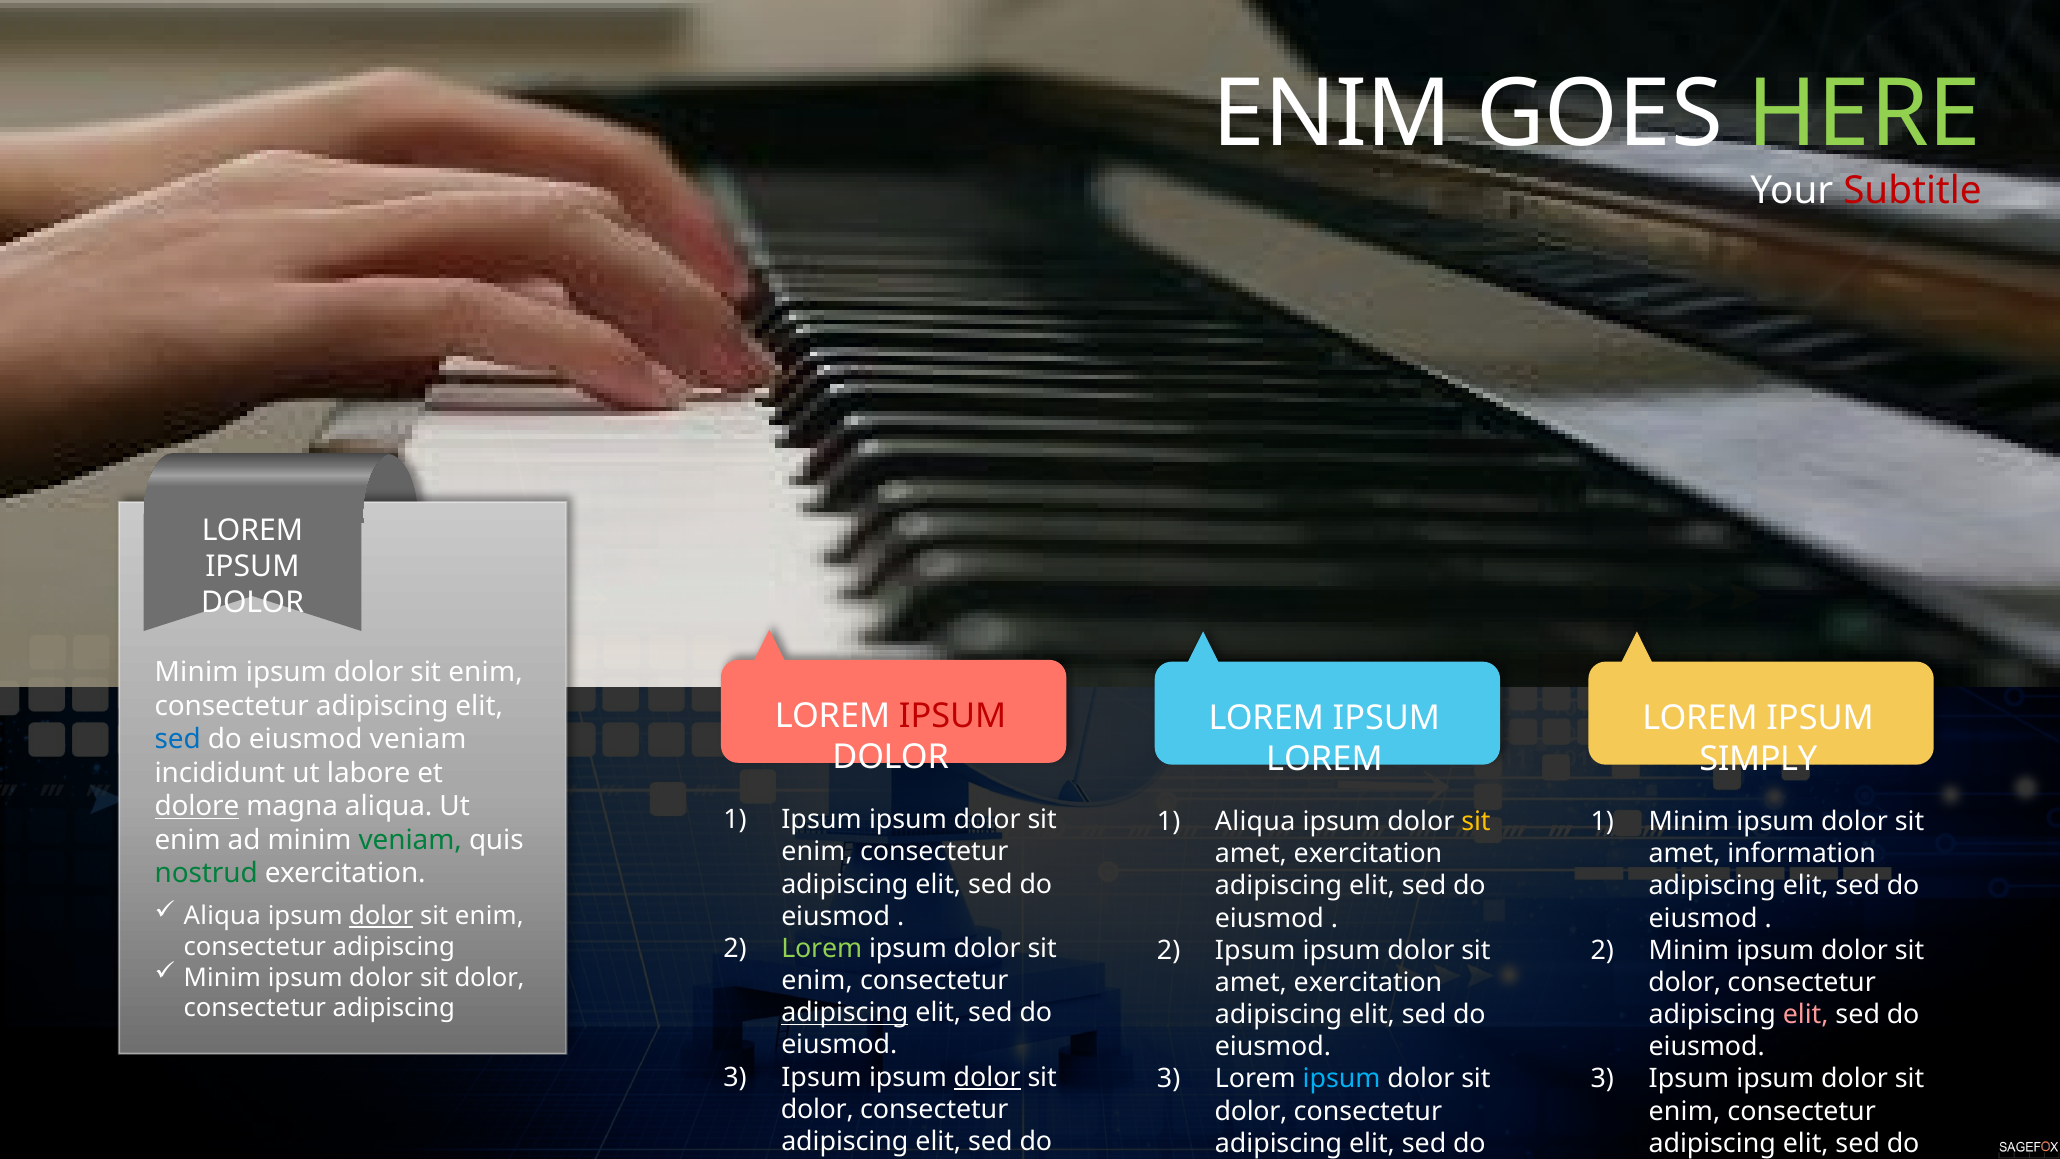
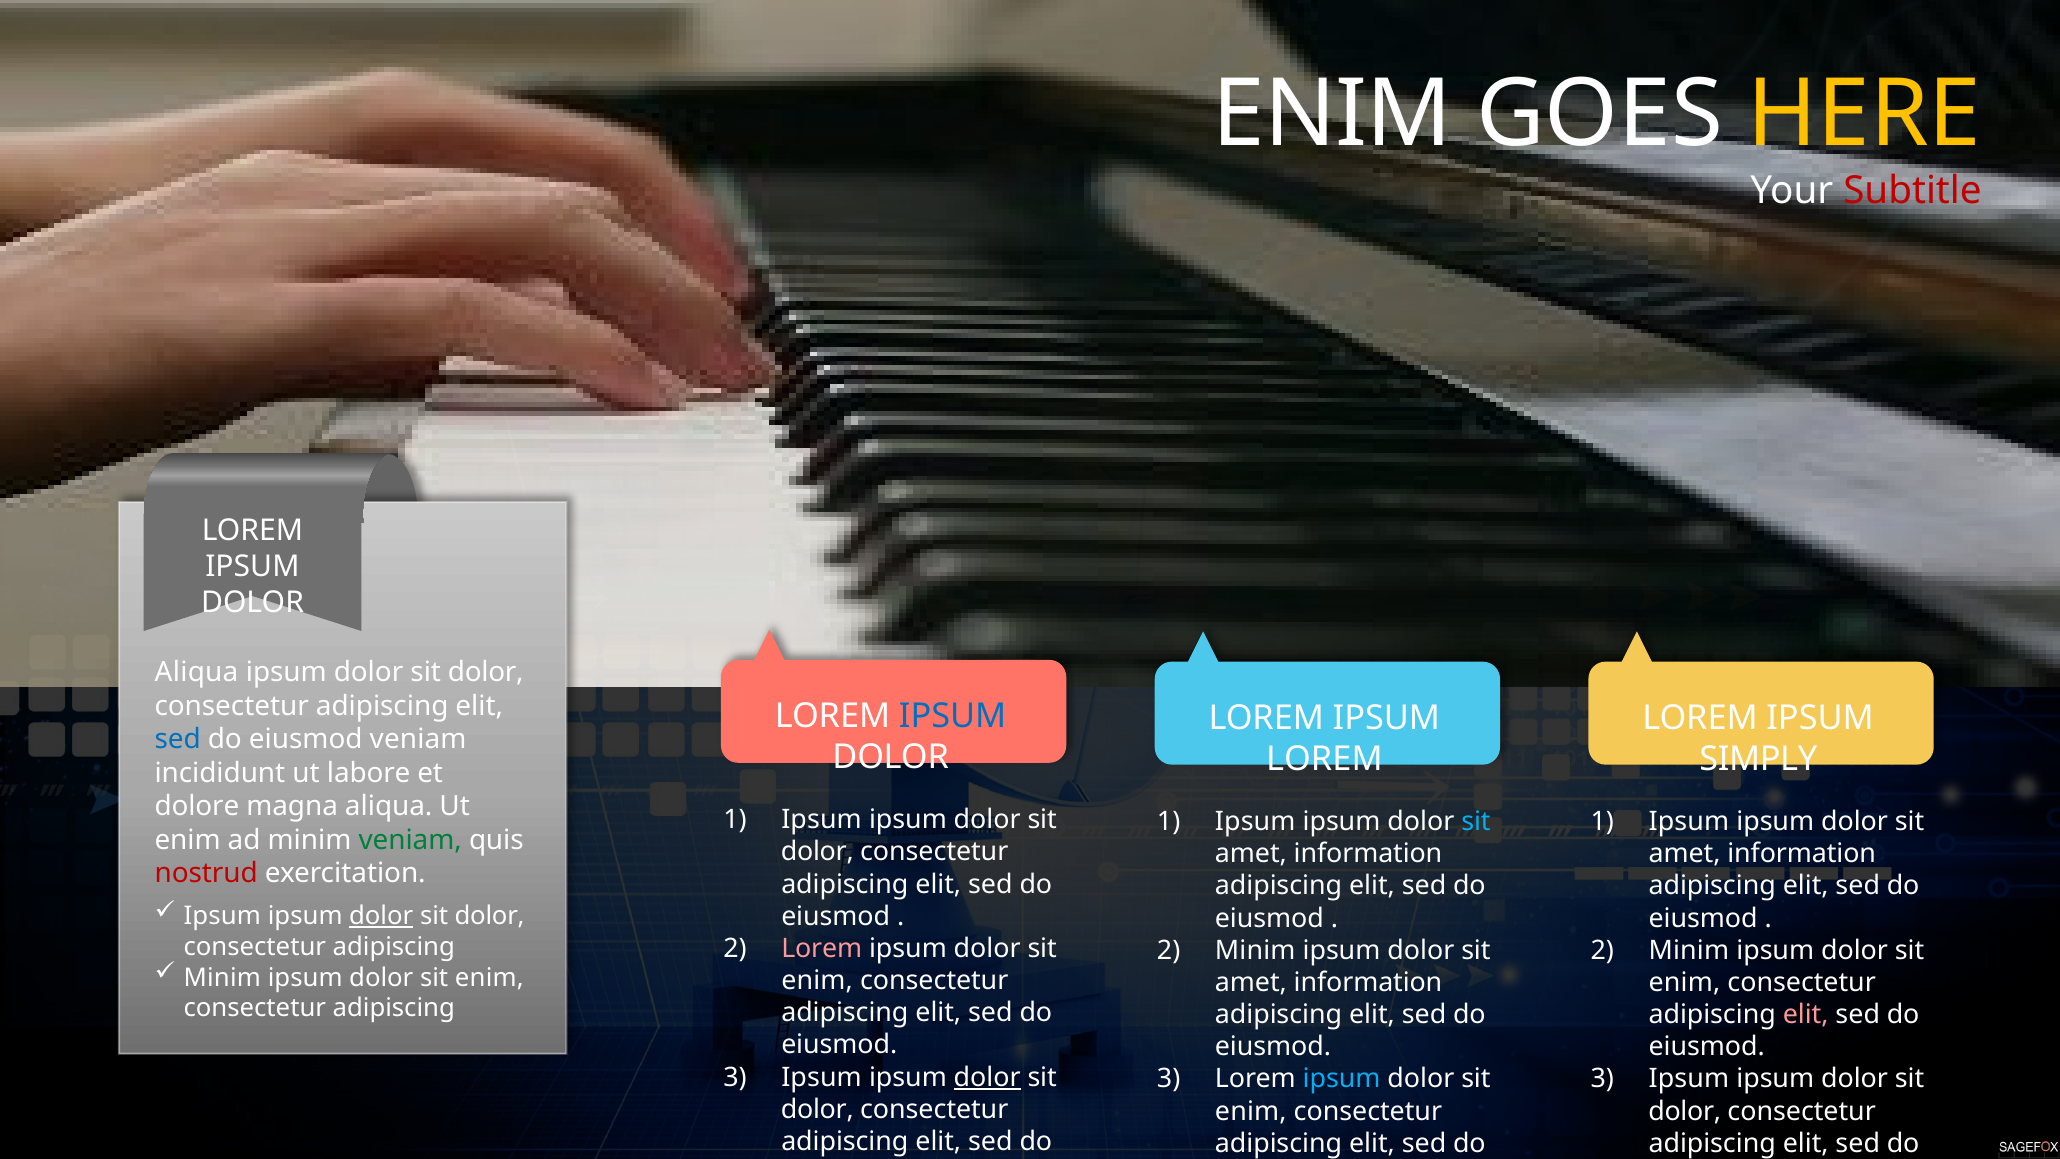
HERE colour: light green -> yellow (1864, 114)
Minim: Minim -> Aliqua (197, 672)
enim: enim -> dolor (486, 672)
IPSUM colour: red -> blue (953, 716)
dolore underline: present -> none (197, 806)
Aliqua: Aliqua -> Ipsum (1255, 821)
sit colour: yellow -> light blue (1476, 821)
Minim: Minim -> Ipsum (1689, 821)
enim: enim -> dolor (817, 852)
exercitation: exercitation -> information (1368, 854)
nostrud colour: green -> red (206, 873)
Aliqua: Aliqua -> Ipsum (222, 916)
enim: enim -> dolor (490, 916)
Lorem colour: light green -> pink (822, 948)
Ipsum: Ipsum -> Minim (1255, 950)
dolor: dolor -> enim (489, 977)
exercitation: exercitation -> information (1368, 982)
dolor: dolor -> enim (1684, 982)
adipiscing underline: present -> none (845, 1013)
dolor: dolor -> enim (1251, 1111)
enim: enim -> dolor (1685, 1111)
